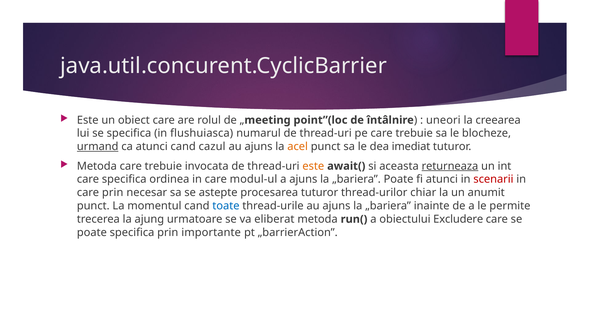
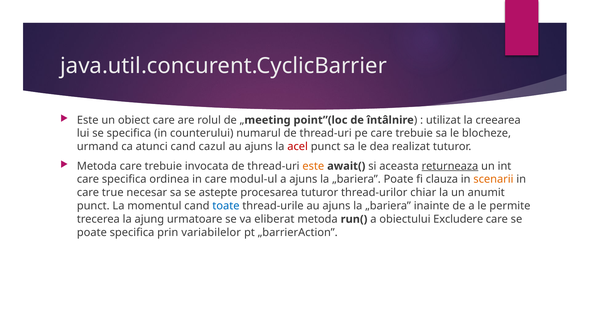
uneori: uneori -> utilizat (443, 120)
flushuiasca: flushuiasca -> counterului (202, 133)
urmand underline: present -> none (98, 147)
acel colour: orange -> red (298, 147)
imediat: imediat -> realizat (411, 147)
fi atunci: atunci -> clauza (442, 179)
scenarii colour: red -> orange (493, 179)
care prin: prin -> true (113, 193)
importante: importante -> variabilelor (211, 232)
